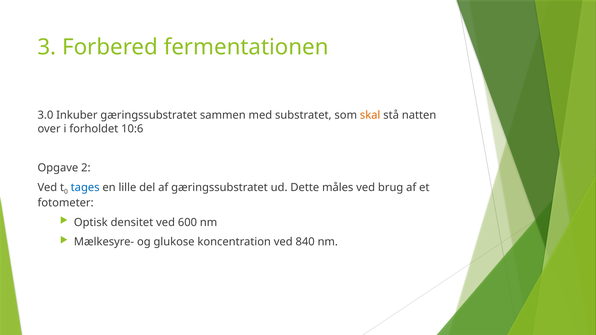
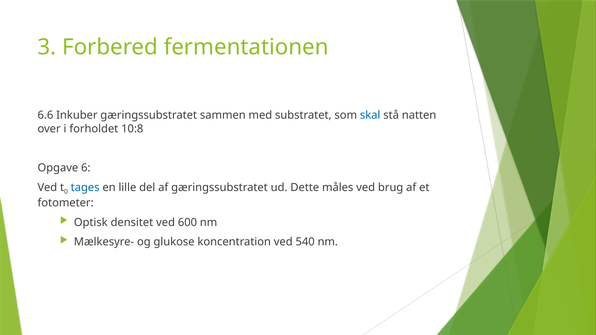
3.0: 3.0 -> 6.6 (45, 115)
skal colour: orange -> blue (370, 115)
10:6: 10:6 -> 10:8 (132, 129)
2: 2 -> 6 (86, 168)
840: 840 -> 540 (305, 242)
